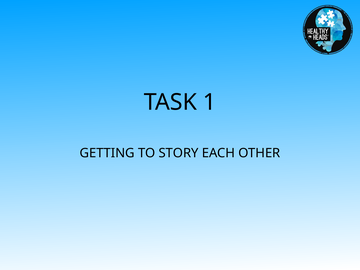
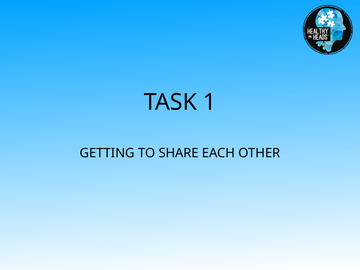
STORY: STORY -> SHARE (179, 153)
